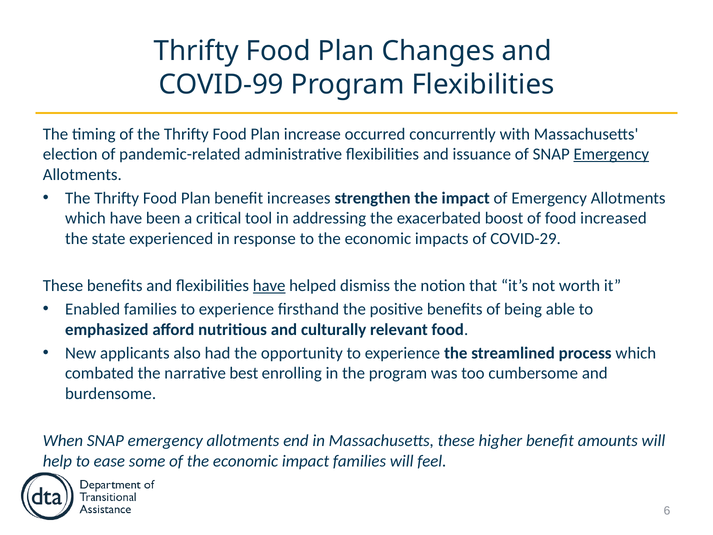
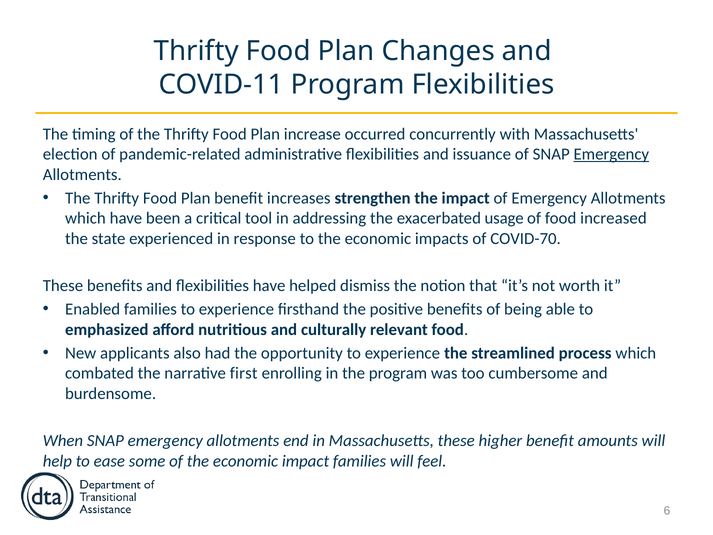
COVID-99: COVID-99 -> COVID-11 (221, 84)
boost: boost -> usage (504, 218)
COVID-29: COVID-29 -> COVID-70 (526, 238)
have underline: present -> none (269, 286)
best: best -> first (244, 373)
